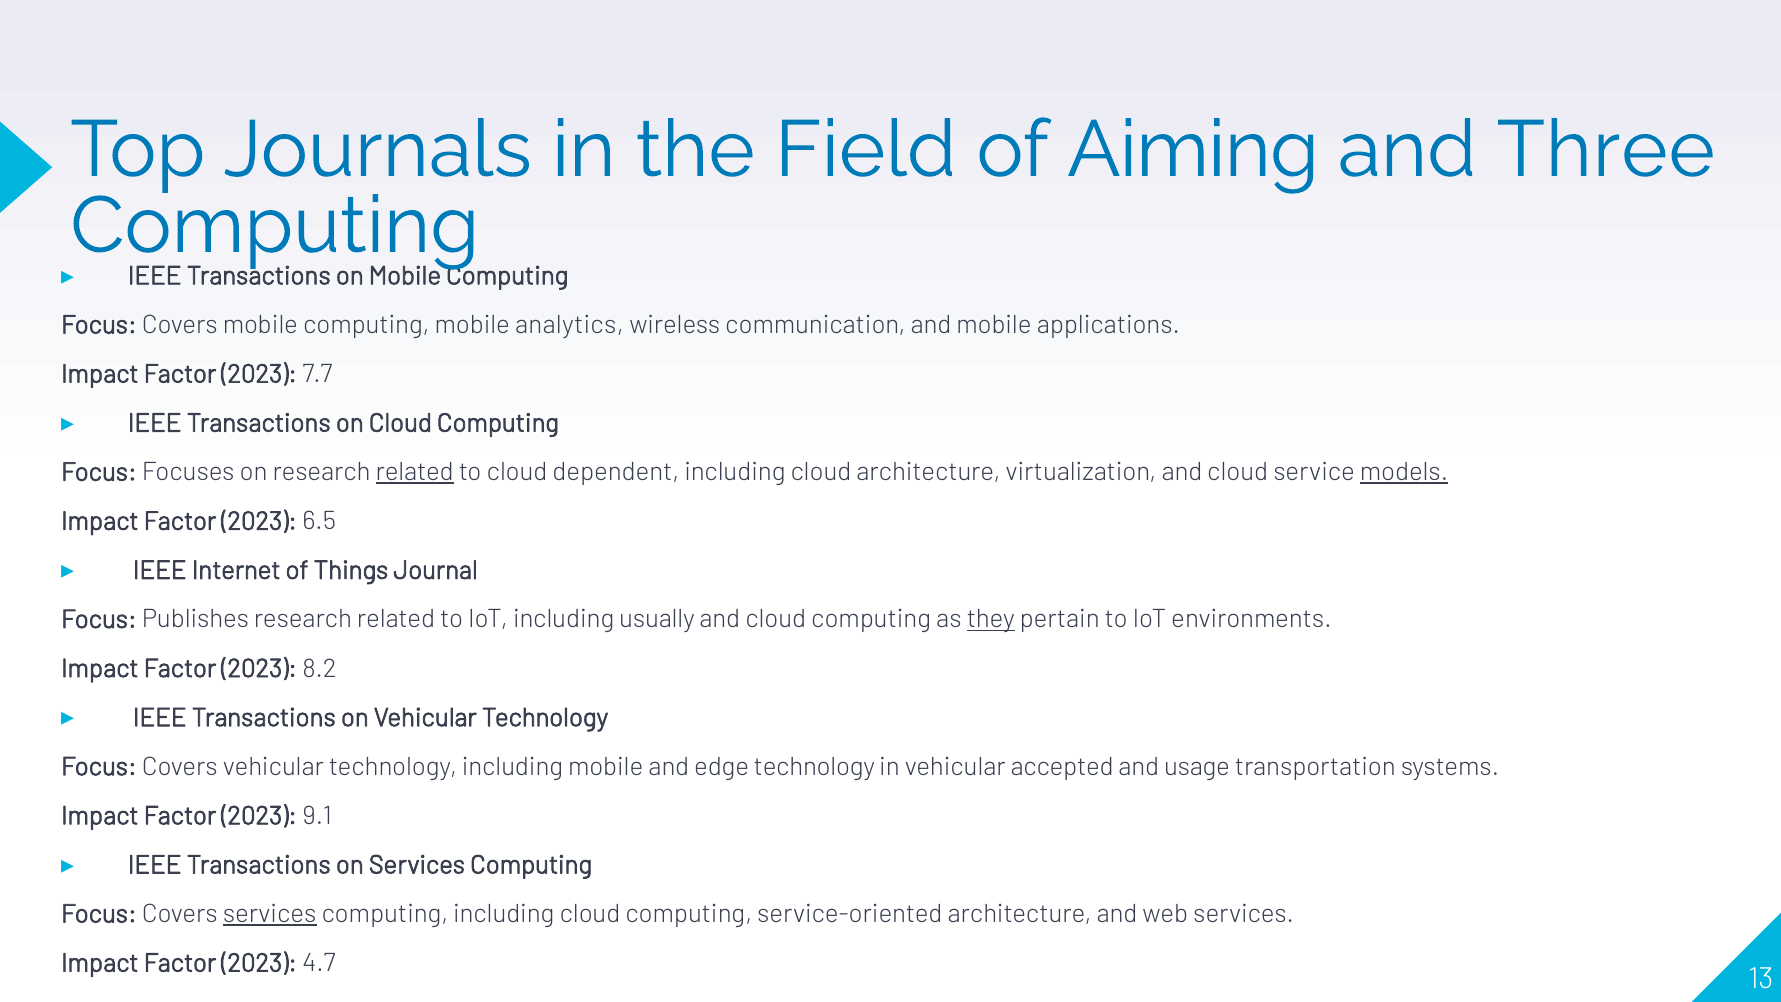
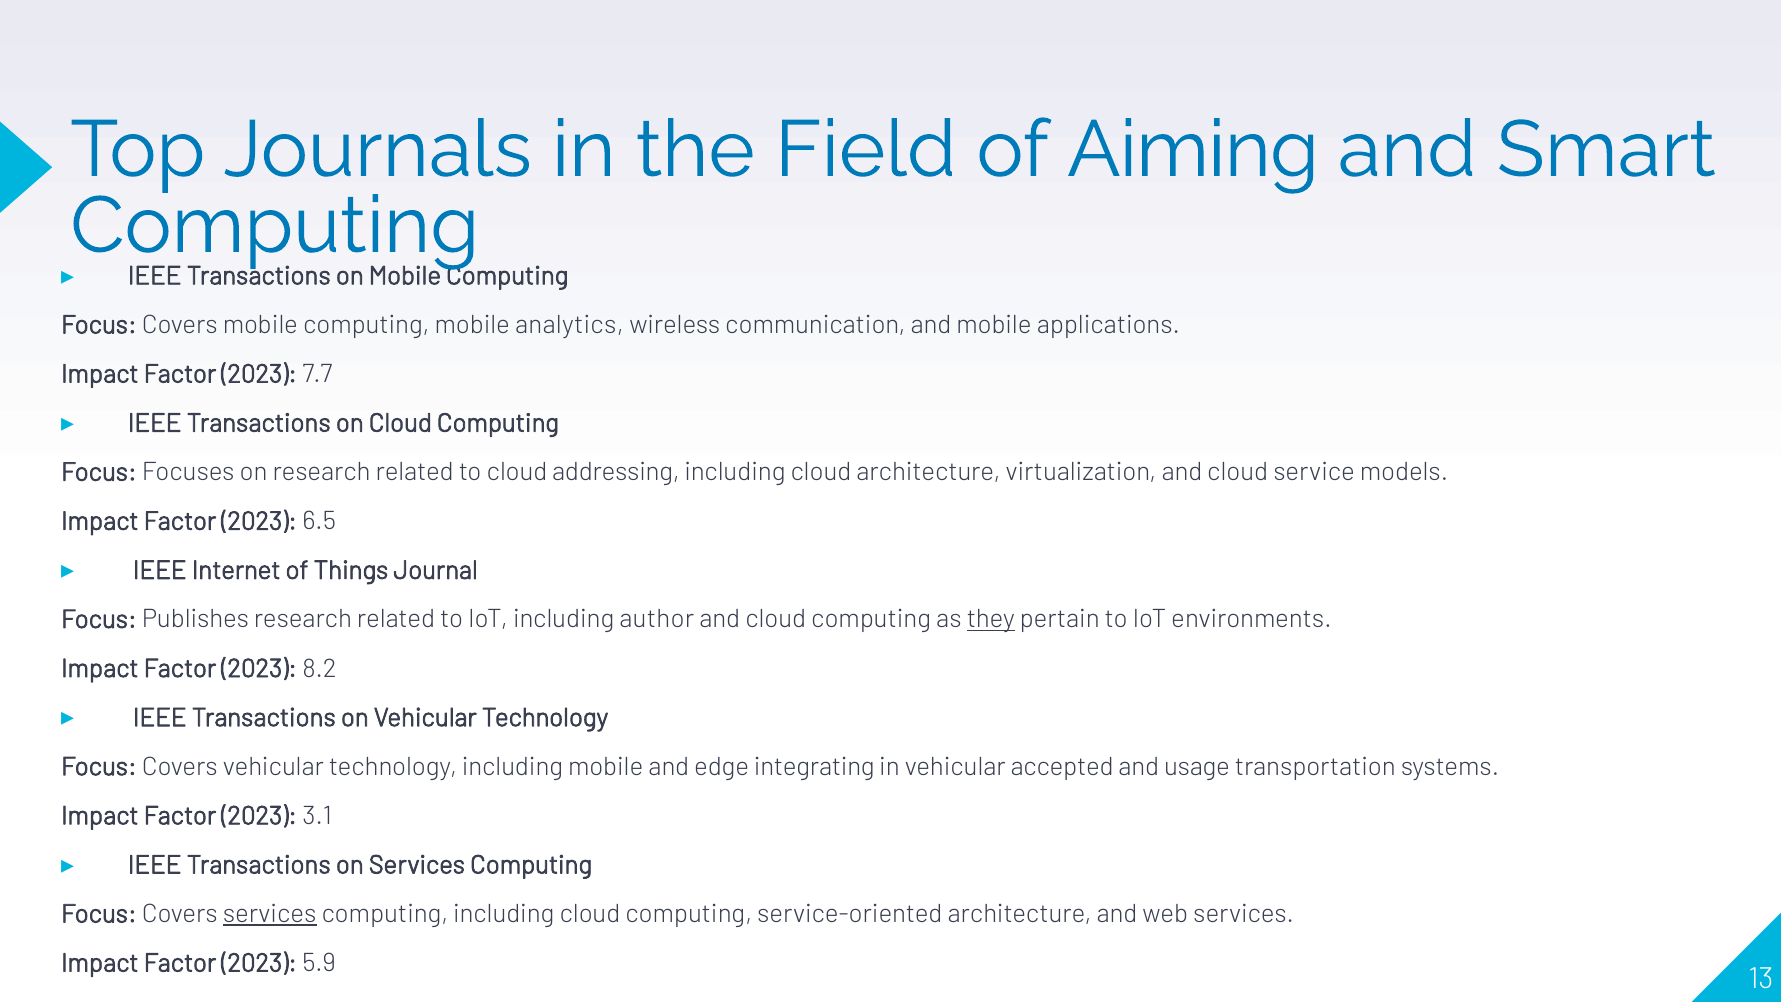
Three: Three -> Smart (1606, 150)
related underline: present -> none (415, 472)
dependent: dependent -> addressing (616, 472)
models underline: present -> none (1404, 472)
usually: usually -> author (657, 619)
edge technology: technology -> integrating (814, 767)
9.1: 9.1 -> 3.1 (317, 816)
4.7: 4.7 -> 5.9 (319, 963)
